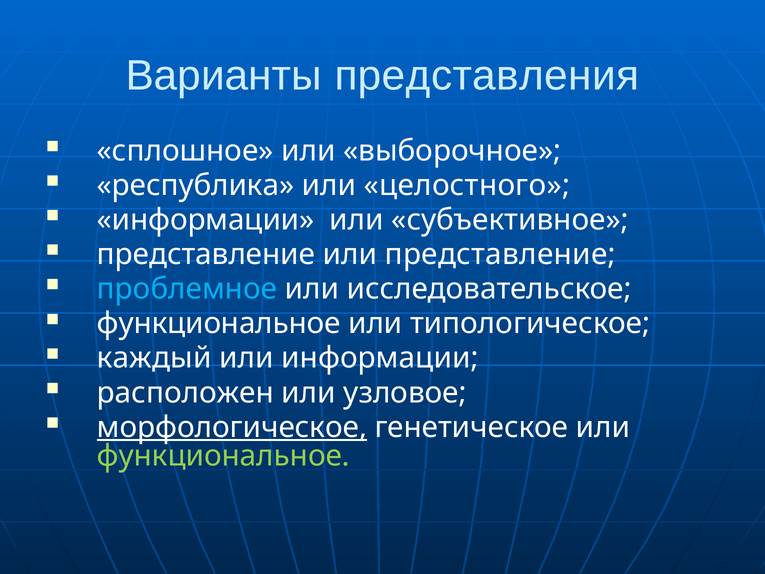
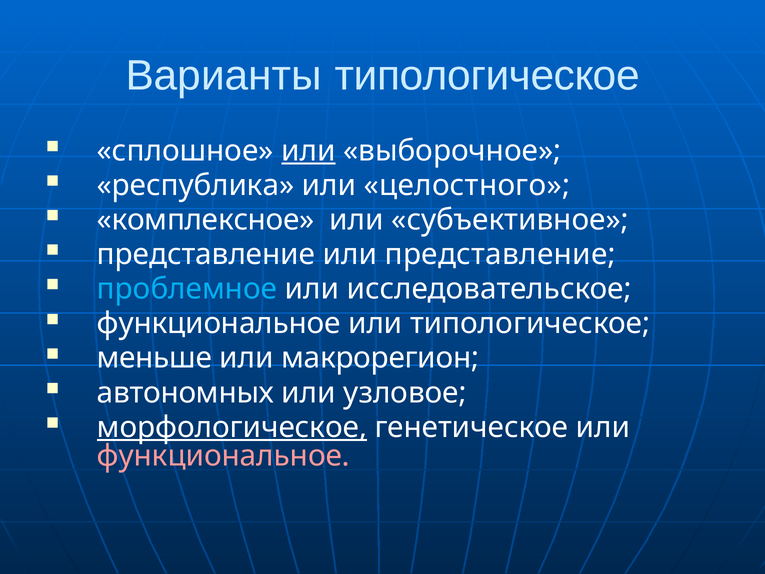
Варианты представления: представления -> типологическое (487, 76)
или underline: none -> present (308, 151)
информации: информации -> комплексное (206, 220)
каждый: каждый -> меньше (154, 358)
или информации: информации -> макрорегион (380, 358)
расположен: расположен -> автономных (185, 393)
функциональное colour: light green -> pink (223, 456)
